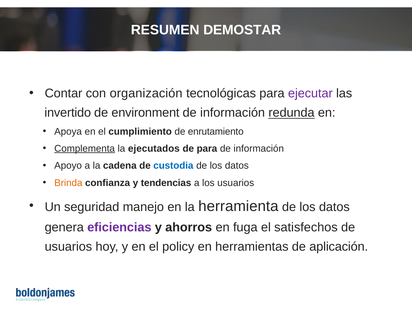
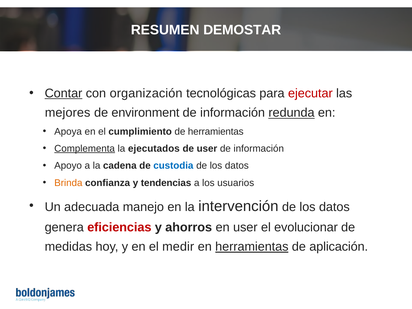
Contar underline: none -> present (64, 93)
ejecutar colour: purple -> red (310, 93)
invertido: invertido -> mejores (68, 113)
de enrutamiento: enrutamiento -> herramientas (216, 131)
de para: para -> user (207, 149)
seguridad: seguridad -> adecuada (92, 207)
herramienta: herramienta -> intervención (238, 206)
eficiencias colour: purple -> red (119, 227)
en fuga: fuga -> user (245, 227)
satisfechos: satisfechos -> evolucionar (306, 227)
usuarios: usuarios -> medidas (68, 247)
policy: policy -> medir (178, 247)
herramientas underline: none -> present (252, 247)
